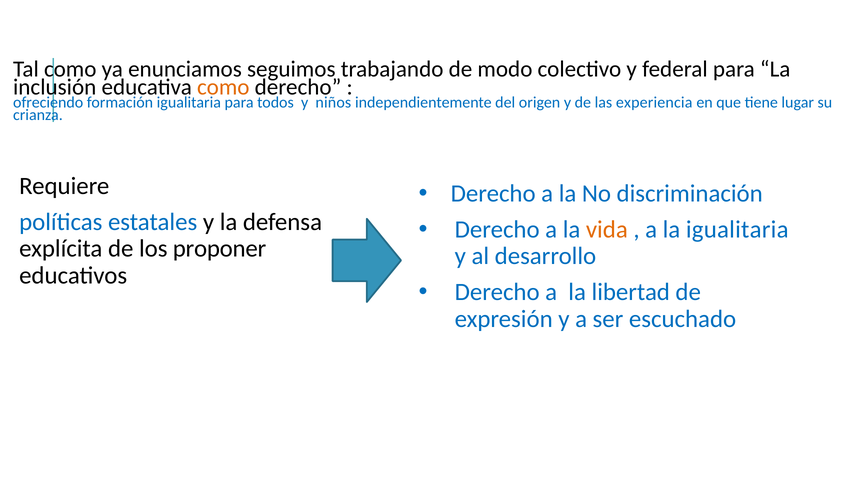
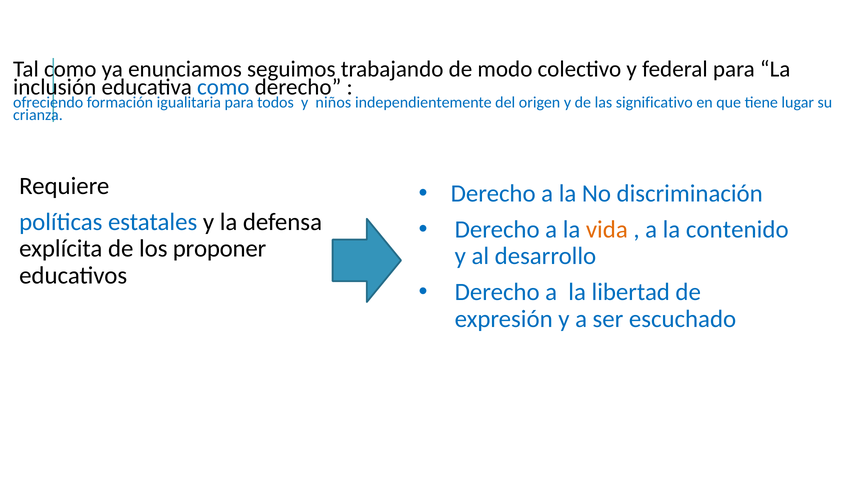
como colour: orange -> blue (223, 87)
experiencia: experiencia -> significativo (654, 103)
la igualitaria: igualitaria -> contenido (737, 229)
